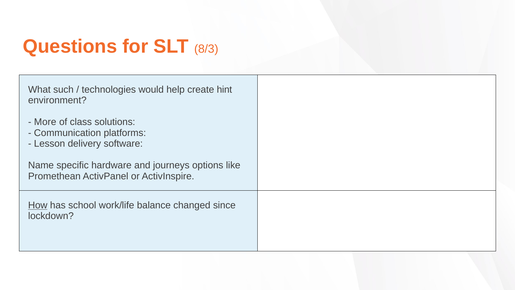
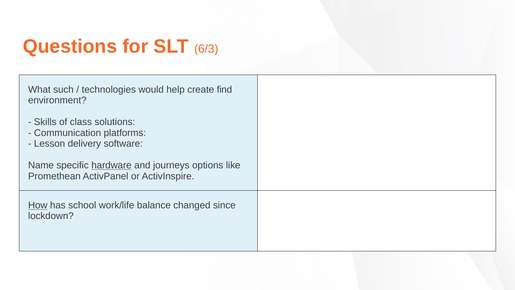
8/3: 8/3 -> 6/3 (206, 49)
hint: hint -> find (224, 90)
More: More -> Skills (45, 122)
hardware underline: none -> present (111, 165)
